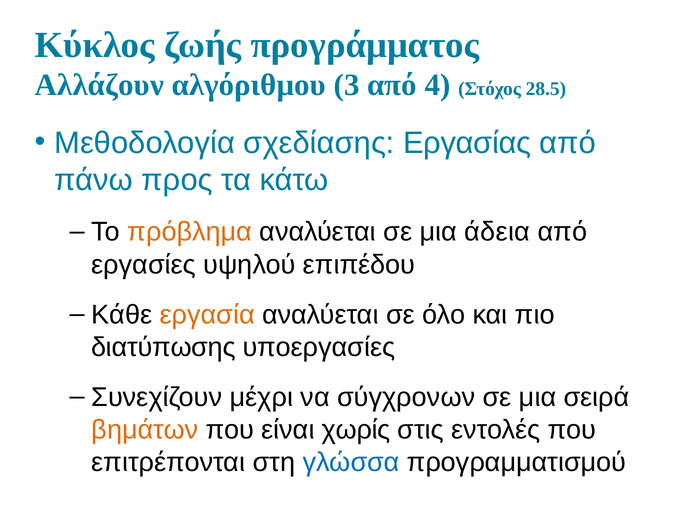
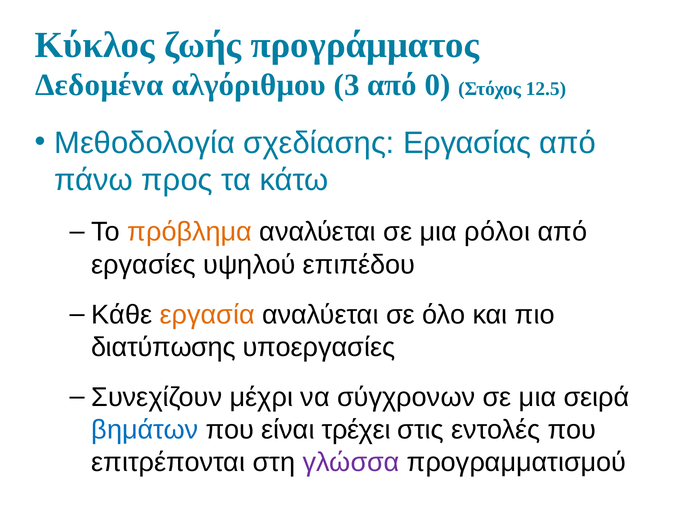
Αλλάζουν: Αλλάζουν -> Δεδομένα (99, 85)
4: 4 -> 0 (437, 85)
28.5: 28.5 -> 12.5 (546, 89)
άδεια: άδεια -> ρόλοι (497, 232)
βημάτων colour: orange -> blue (145, 430)
χωρίς: χωρίς -> τρέχει (356, 430)
γλώσσα colour: blue -> purple (351, 462)
